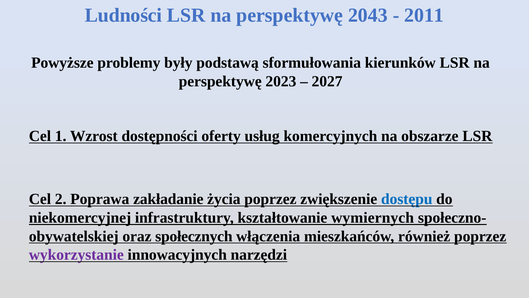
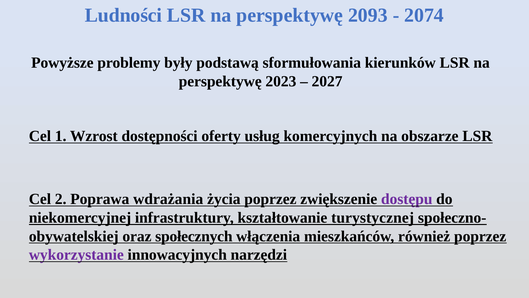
2043: 2043 -> 2093 (368, 15)
2011: 2011 -> 2074 (424, 15)
zakładanie: zakładanie -> wdrażania (168, 199)
dostępu colour: blue -> purple (407, 199)
wymiernych: wymiernych -> turystycznej (373, 217)
